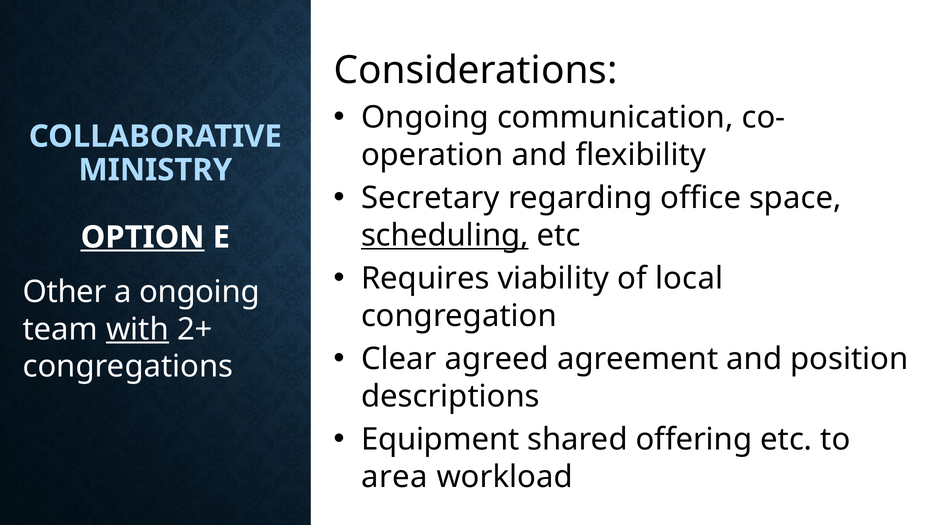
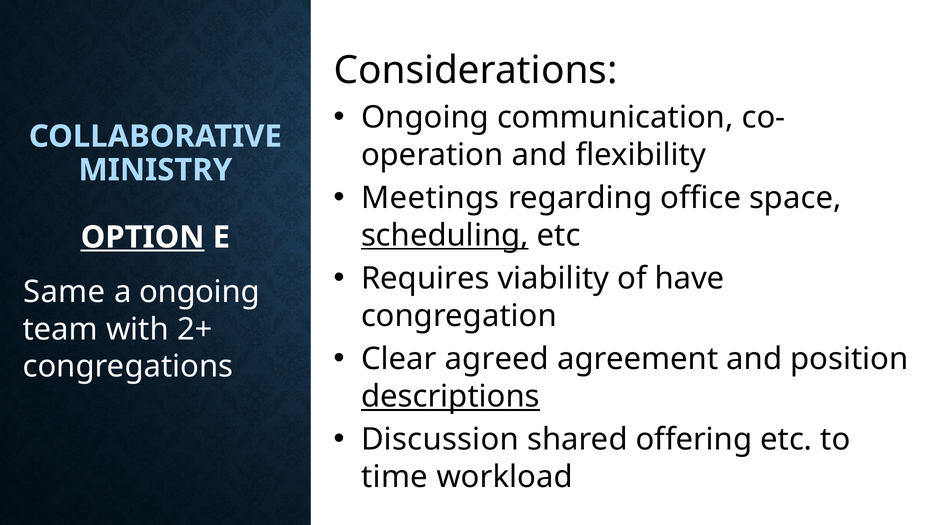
Secretary: Secretary -> Meetings (430, 198)
local: local -> have (690, 279)
Other: Other -> Same (64, 292)
with underline: present -> none (137, 329)
descriptions underline: none -> present (450, 396)
Equipment: Equipment -> Discussion (440, 439)
area: area -> time (395, 477)
